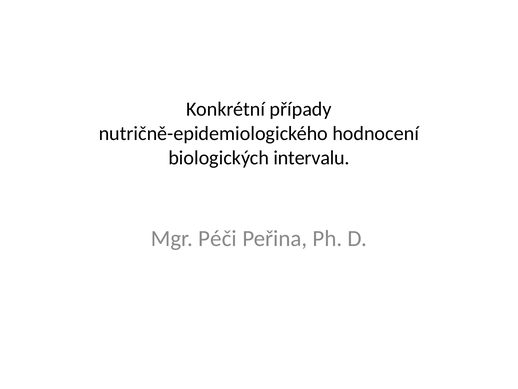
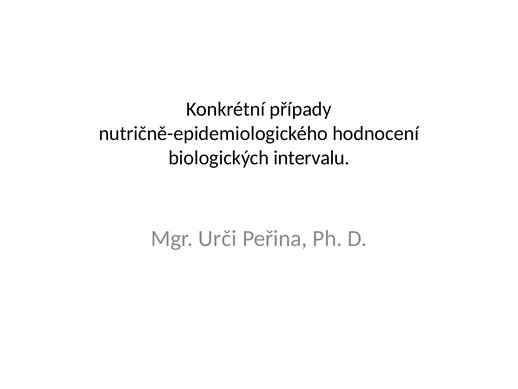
Péči: Péči -> Urči (217, 238)
